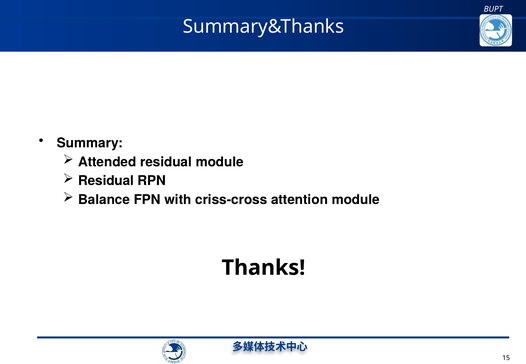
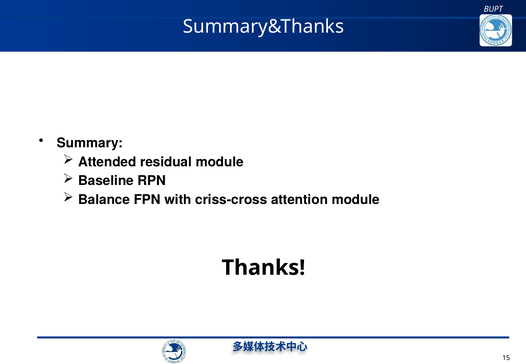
Residual: Residual -> Baseline (106, 181)
